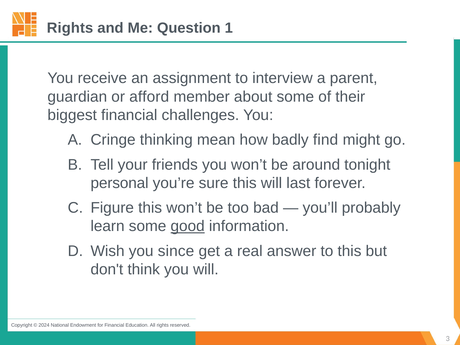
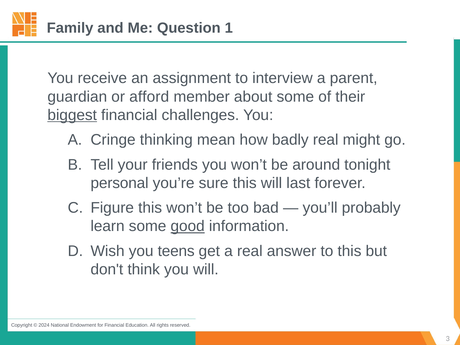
Rights: Rights -> Family (70, 28)
biggest underline: none -> present (72, 115)
badly find: find -> real (326, 140)
since: since -> teens (176, 251)
